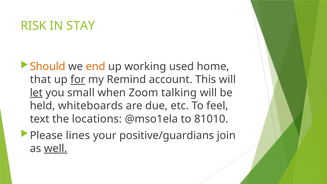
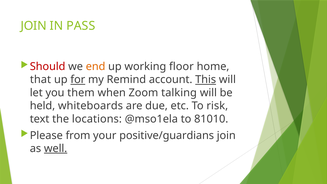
RISK: RISK -> JOIN (34, 26)
STAY: STAY -> PASS (81, 26)
Should colour: orange -> red (48, 66)
used: used -> floor (181, 66)
This underline: none -> present (206, 80)
let underline: present -> none (36, 93)
small: small -> them (81, 93)
feel: feel -> risk (217, 106)
lines: lines -> from (78, 135)
